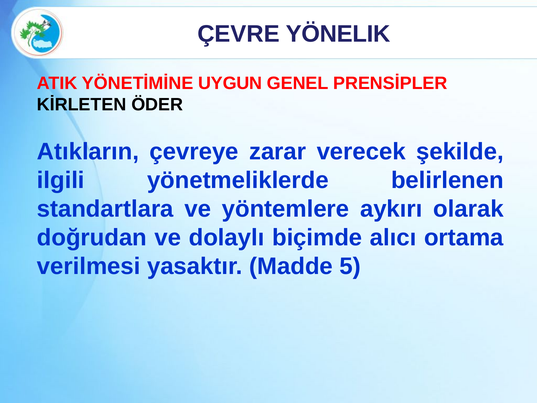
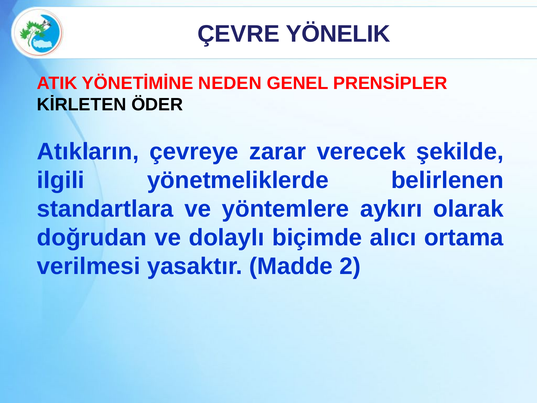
UYGUN: UYGUN -> NEDEN (230, 83)
5: 5 -> 2 (350, 266)
